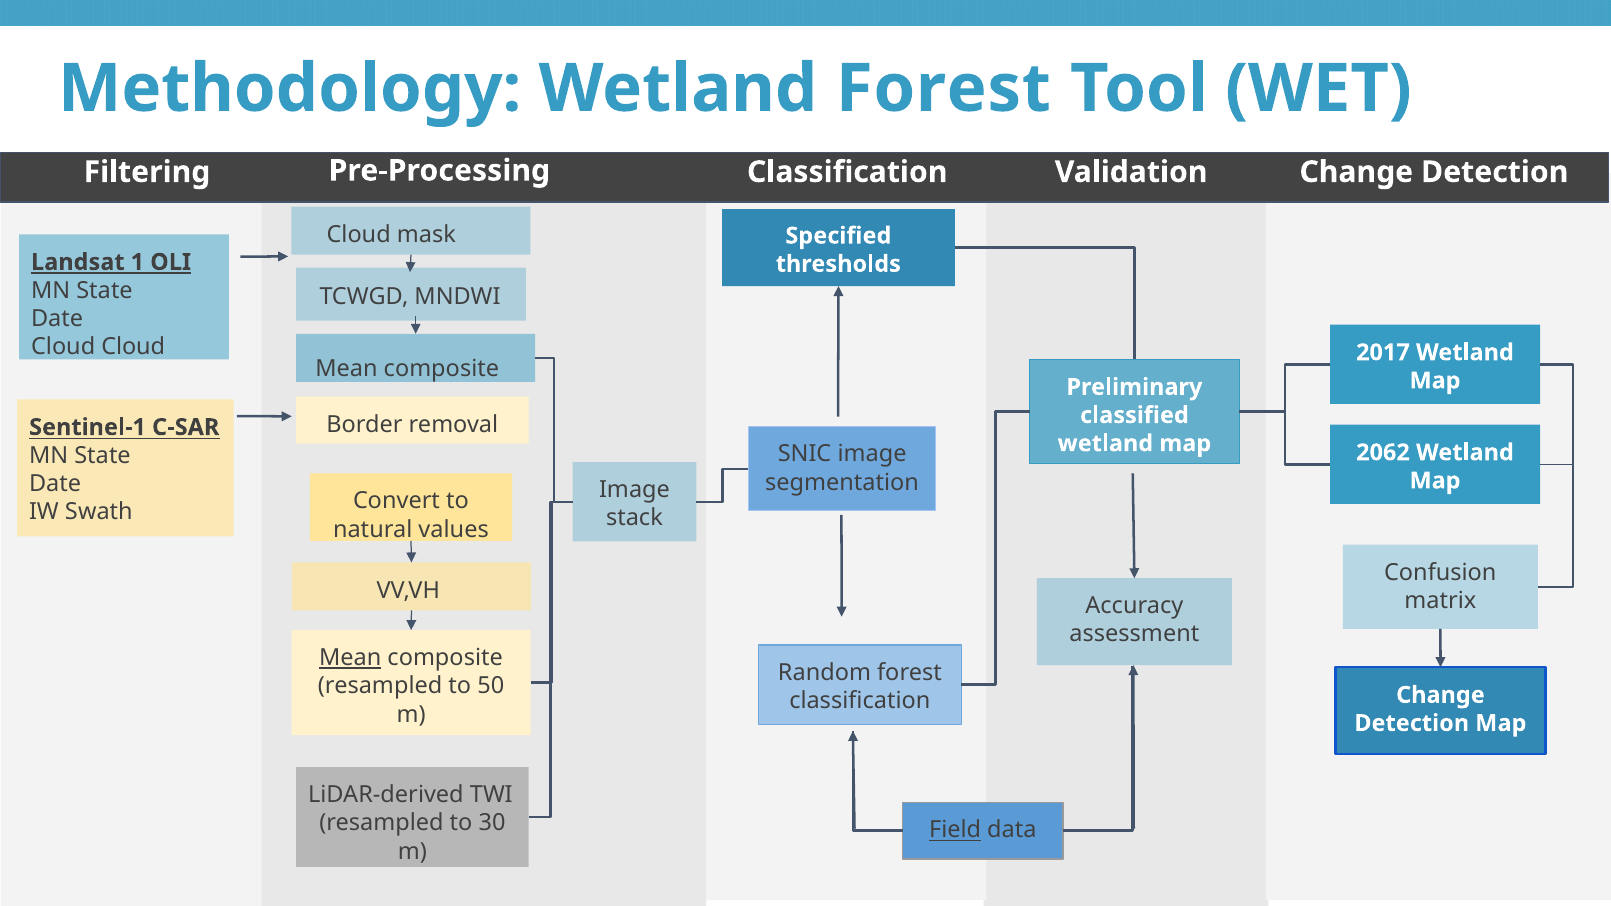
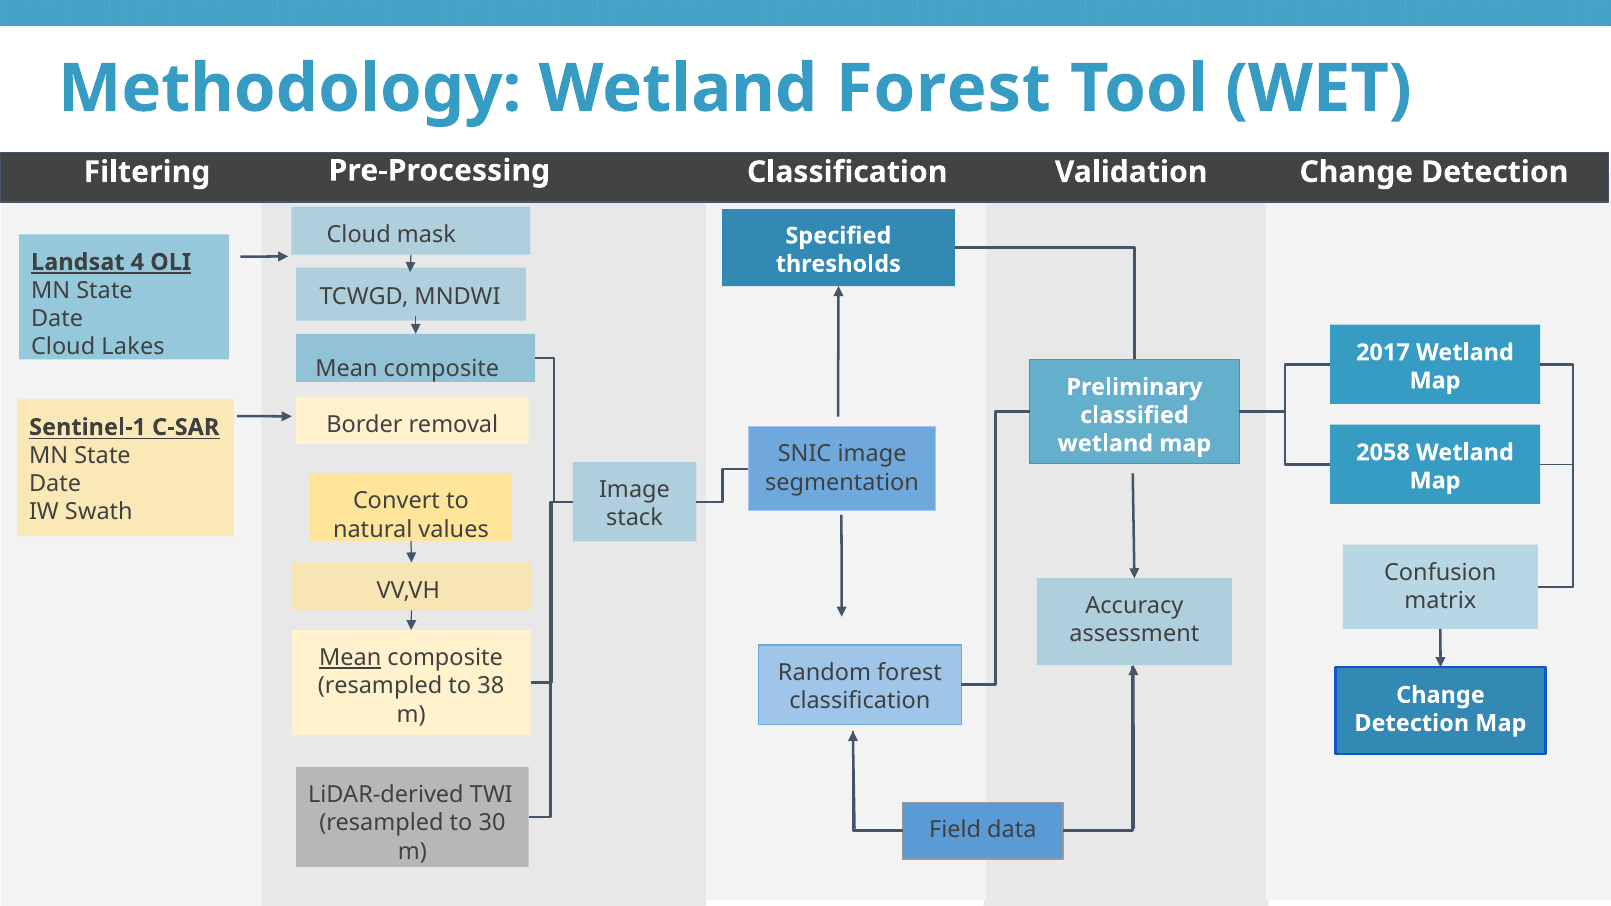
1: 1 -> 4 (137, 262)
Cloud Cloud: Cloud -> Lakes (133, 347)
2062: 2062 -> 2058 (1383, 453)
50: 50 -> 38 (491, 686)
Field underline: present -> none (955, 830)
